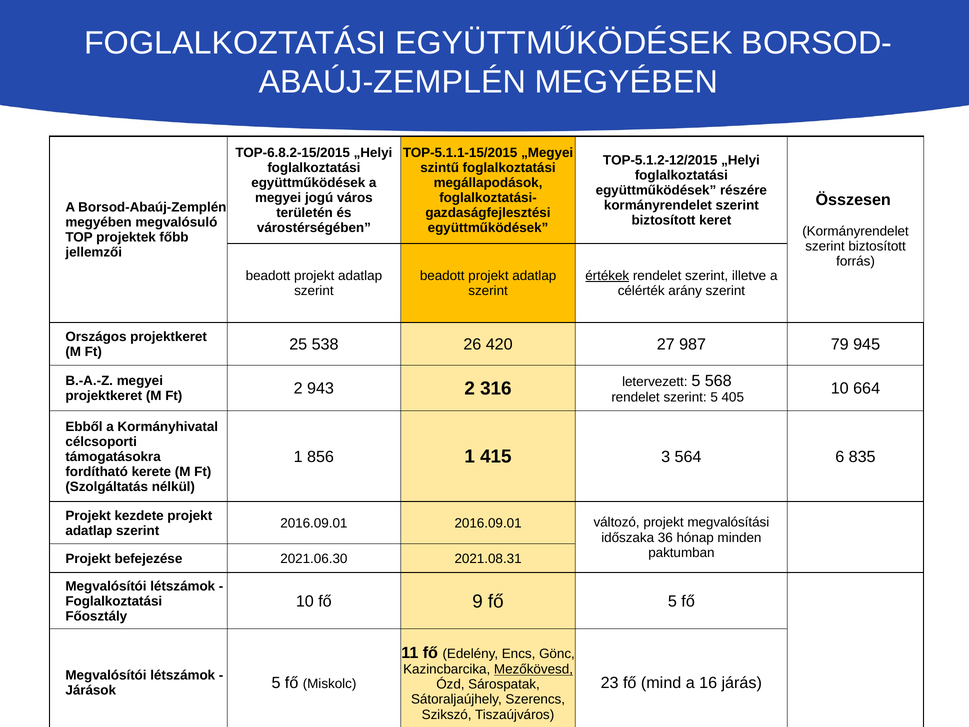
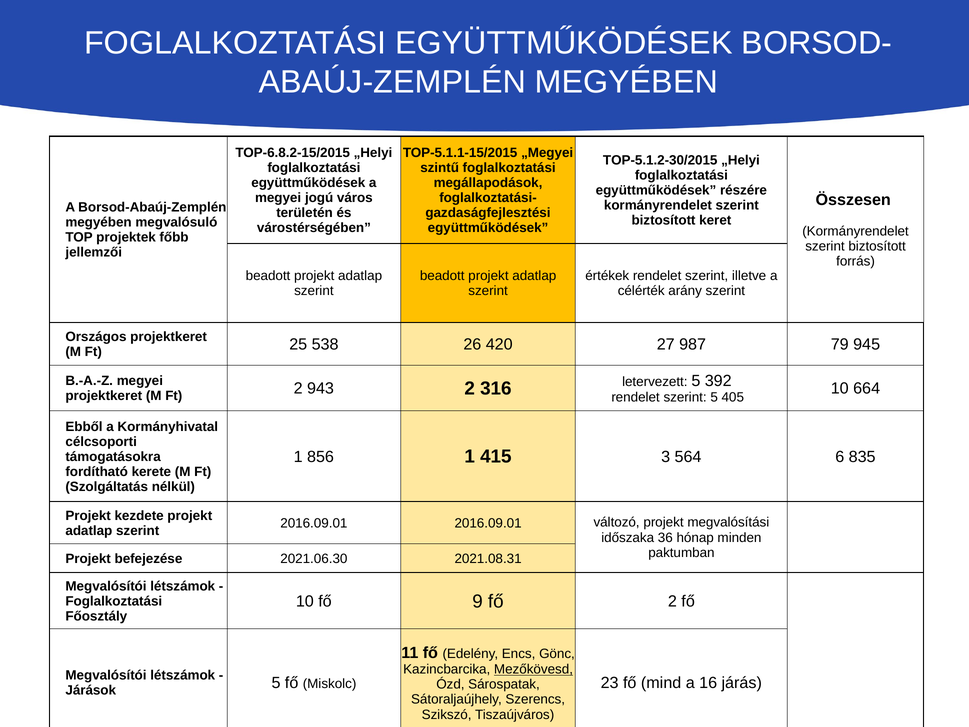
TOP-5.1.2-12/2015: TOP-5.1.2-12/2015 -> TOP-5.1.2-30/2015 (660, 160)
értékek underline: present -> none (607, 276)
568: 568 -> 392 (718, 381)
fő 5: 5 -> 2 (672, 601)
